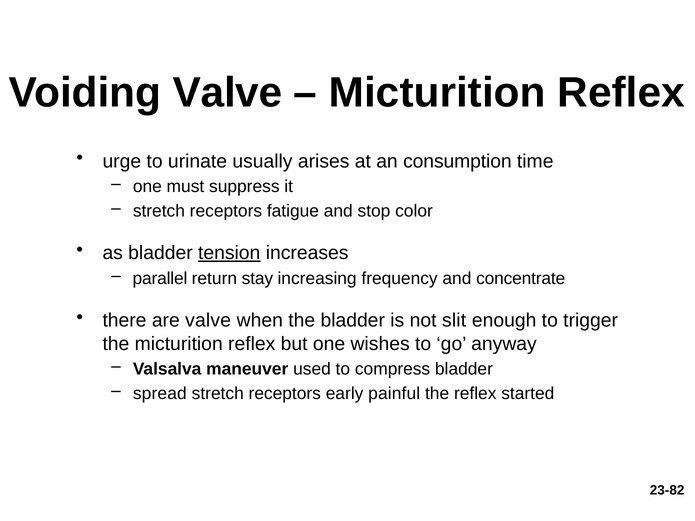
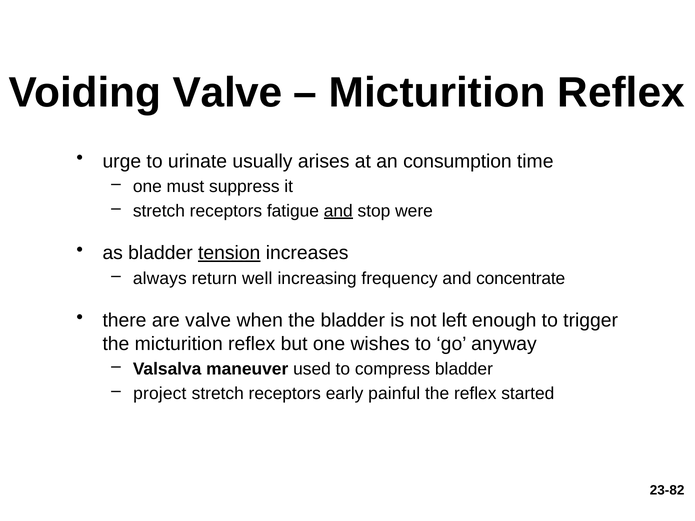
and underline: none -> present (338, 211)
color: color -> were (414, 211)
parallel: parallel -> always (160, 278)
stay: stay -> well (257, 278)
slit: slit -> left (454, 321)
spread: spread -> project (160, 394)
